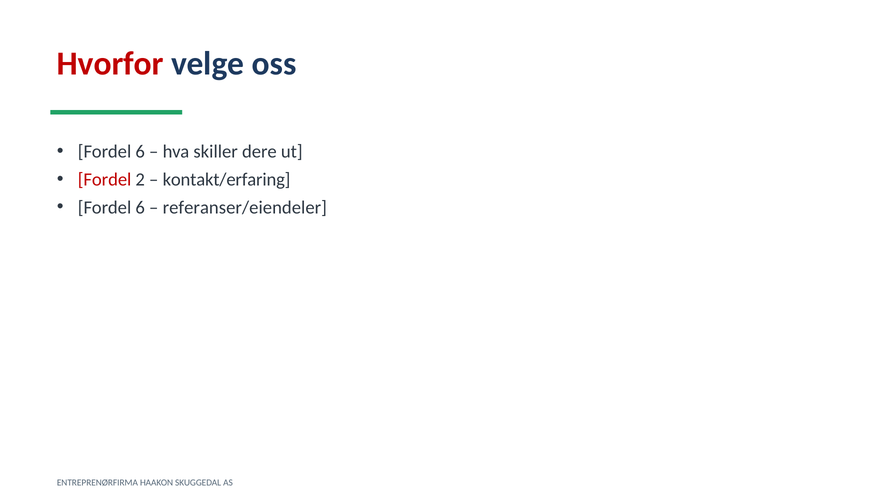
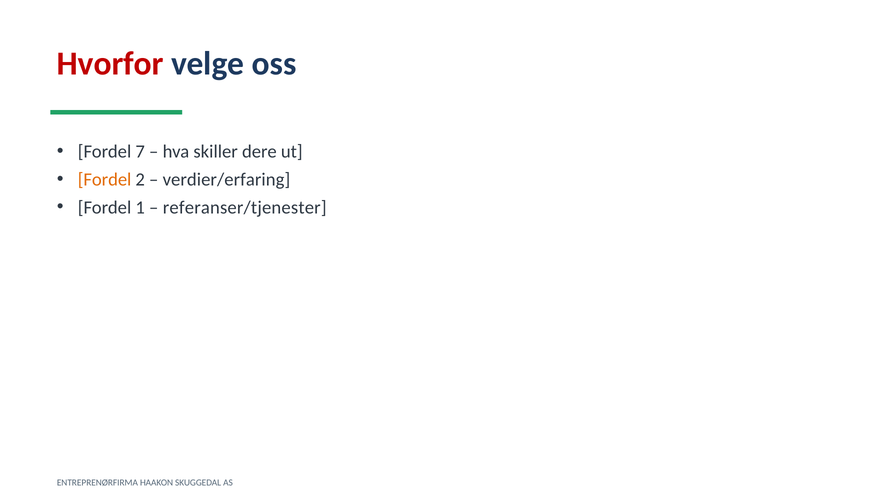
6: 6 -> 7 (140, 151)
Fordel colour: red -> orange (105, 179)
kontakt/erfaring: kontakt/erfaring -> verdier/erfaring (226, 179)
6: 6 -> 1 (140, 207)
referanser/eiendeler: referanser/eiendeler -> referanser/tjenester (245, 207)
